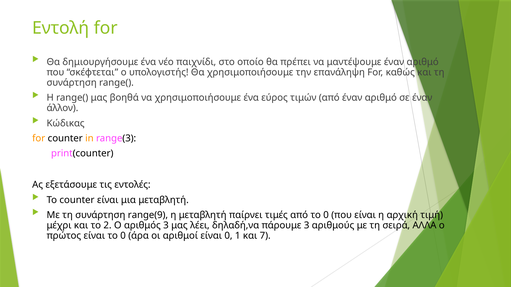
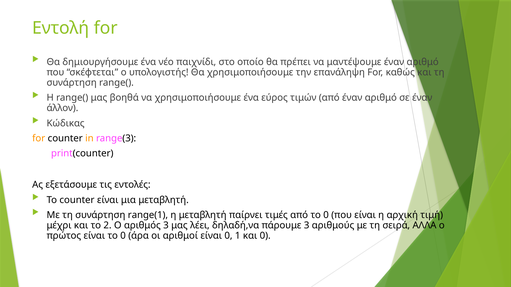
range(9: range(9 -> range(1 (148, 215)
και 7: 7 -> 0 (265, 236)
